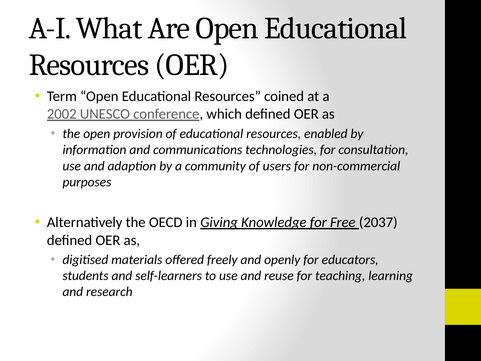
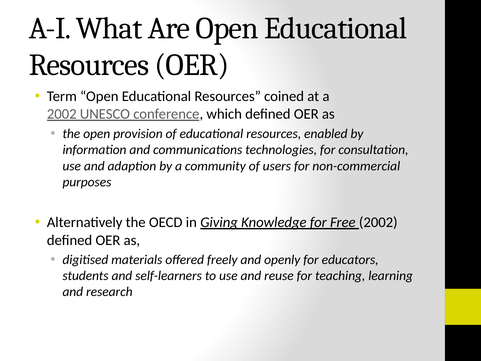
Free 2037: 2037 -> 2002 (378, 222)
